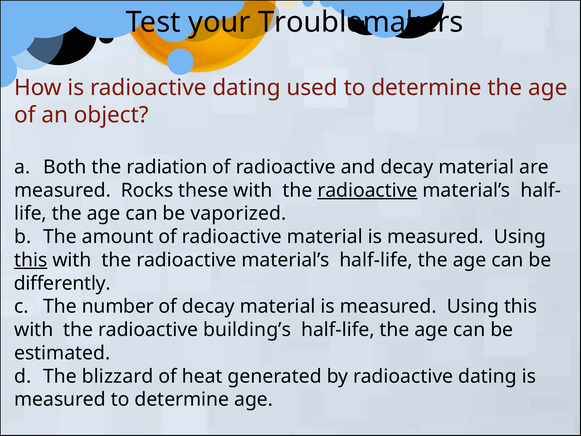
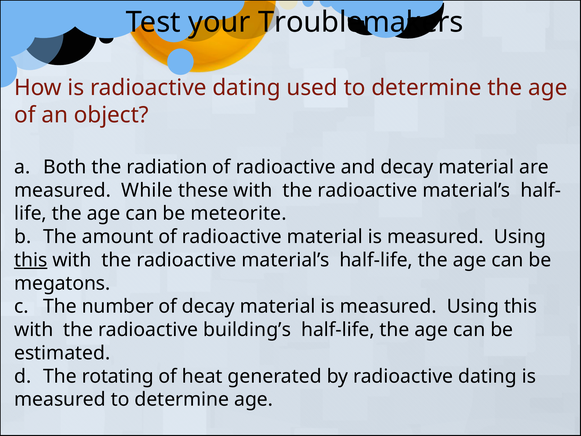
Rocks: Rocks -> While (147, 190)
radioactive underline: present -> none (367, 190)
vaporized: vaporized -> meteorite (239, 213)
differently: differently -> megatons (62, 283)
blizzard: blizzard -> rotating (118, 376)
